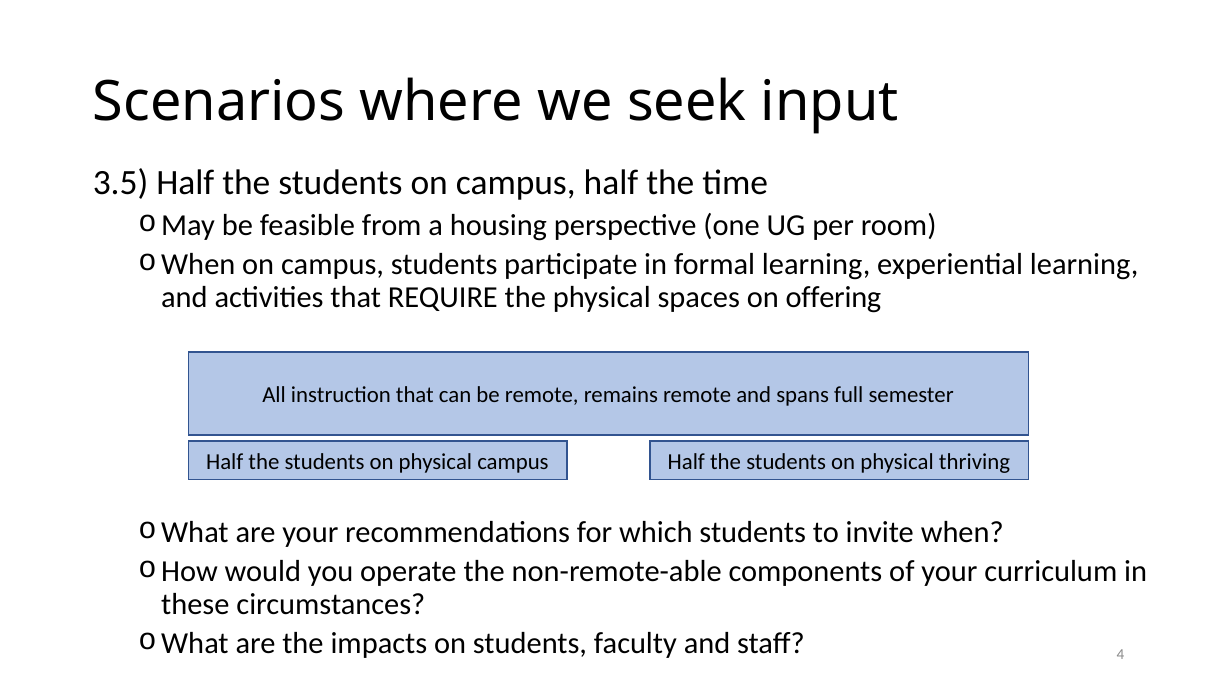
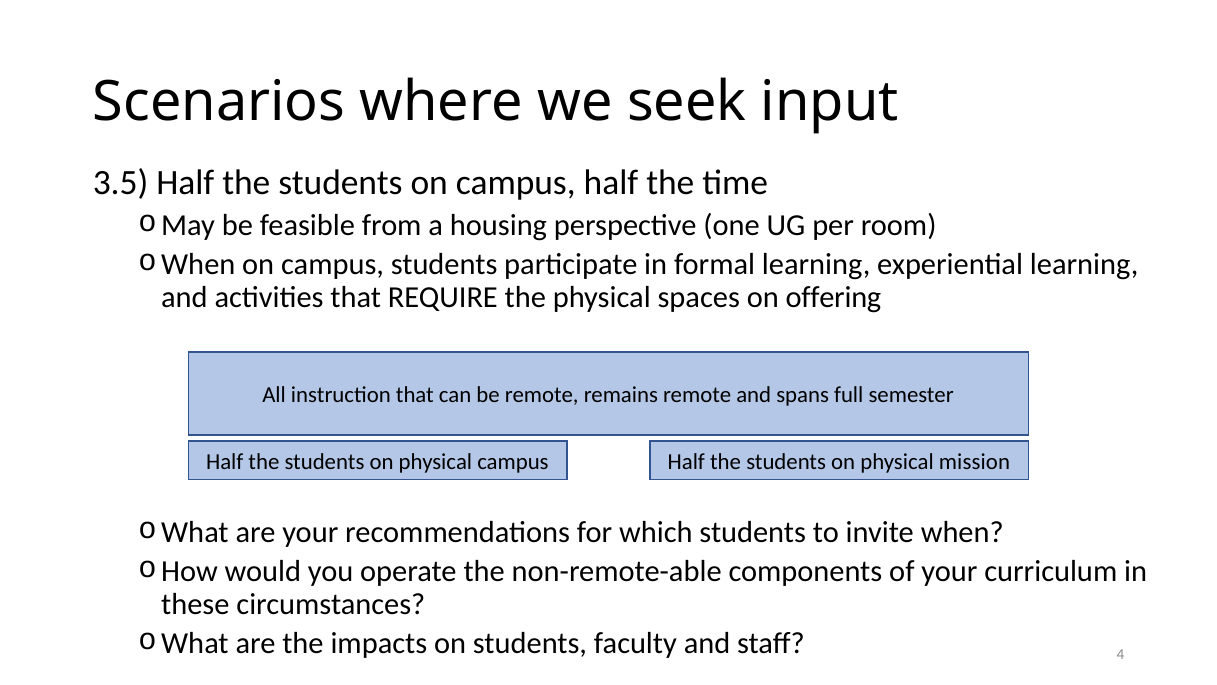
thriving: thriving -> mission (975, 462)
